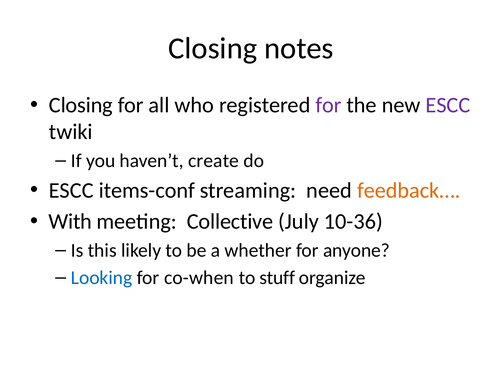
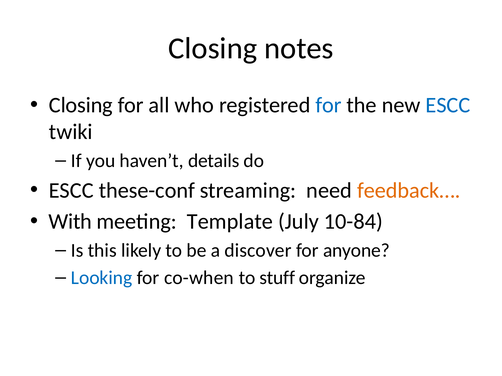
for colour: purple -> blue (329, 105)
ESCC colour: purple -> blue (448, 105)
create: create -> details (214, 161)
items-conf: items-conf -> these-conf (147, 191)
Collective: Collective -> Template (230, 222)
10-36: 10-36 -> 10-84 (353, 222)
whether: whether -> discover (258, 251)
